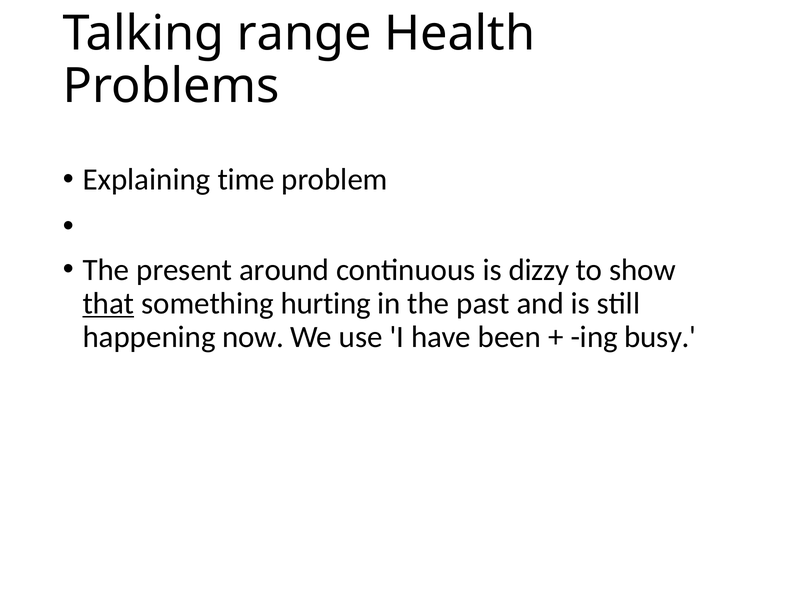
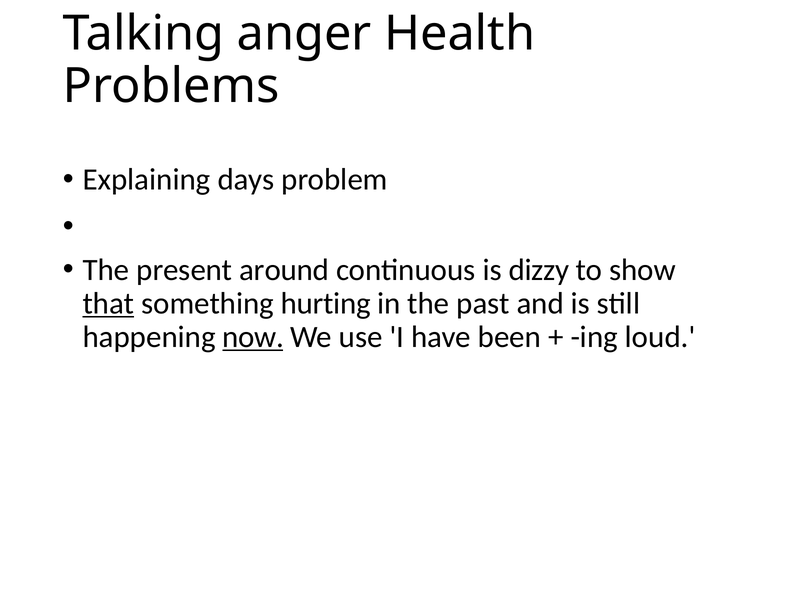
range: range -> anger (304, 34)
time: time -> days (246, 180)
now underline: none -> present (253, 337)
busy: busy -> loud (660, 337)
